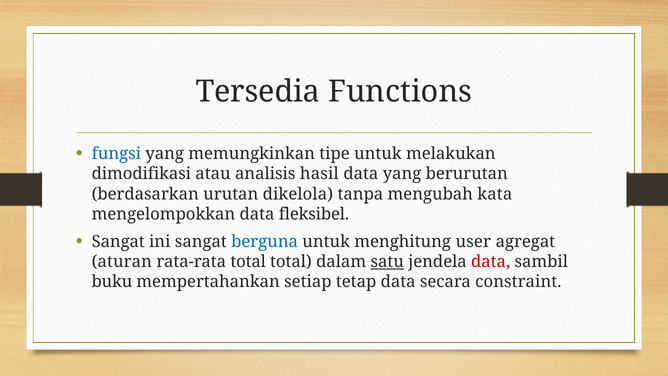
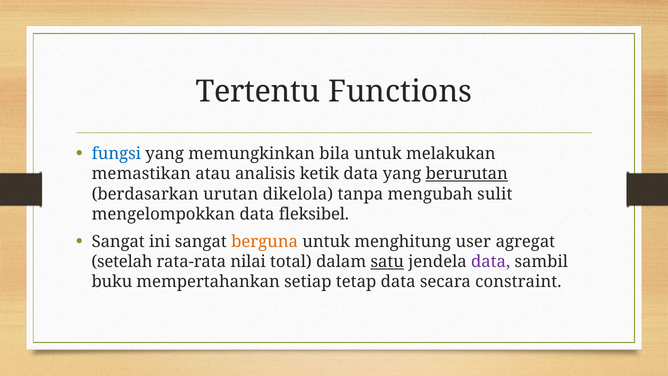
Tersedia: Tersedia -> Tertentu (258, 92)
tipe: tipe -> bila (335, 154)
dimodifikasi: dimodifikasi -> memastikan (141, 174)
hasil: hasil -> ketik (319, 174)
berurutan underline: none -> present (467, 174)
kata: kata -> sulit (495, 194)
berguna colour: blue -> orange (265, 241)
aturan: aturan -> setelah (122, 262)
rata-rata total: total -> nilai (248, 262)
data colour: red -> purple (491, 262)
